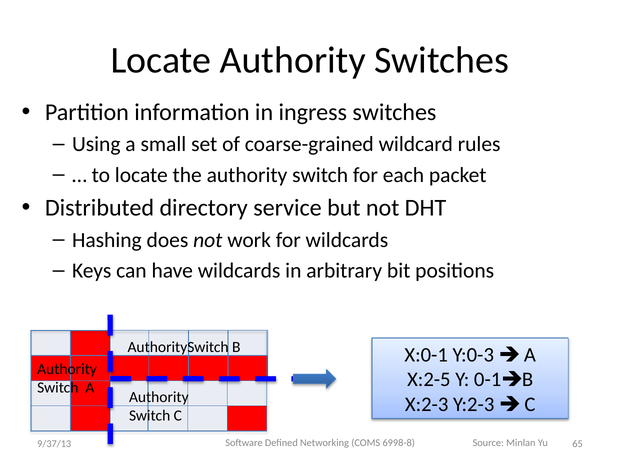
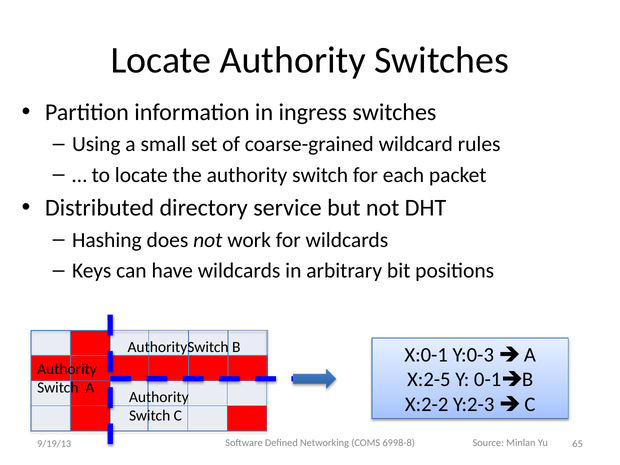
X:2-3: X:2-3 -> X:2-2 (427, 404)
9/37/13: 9/37/13 -> 9/19/13 (54, 444)
